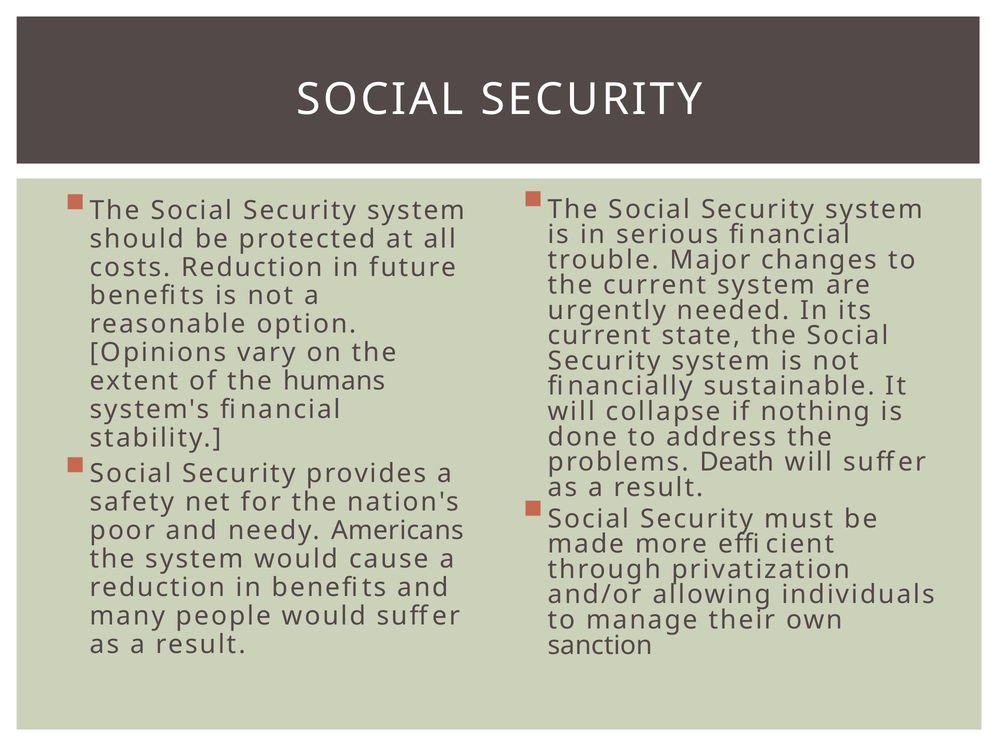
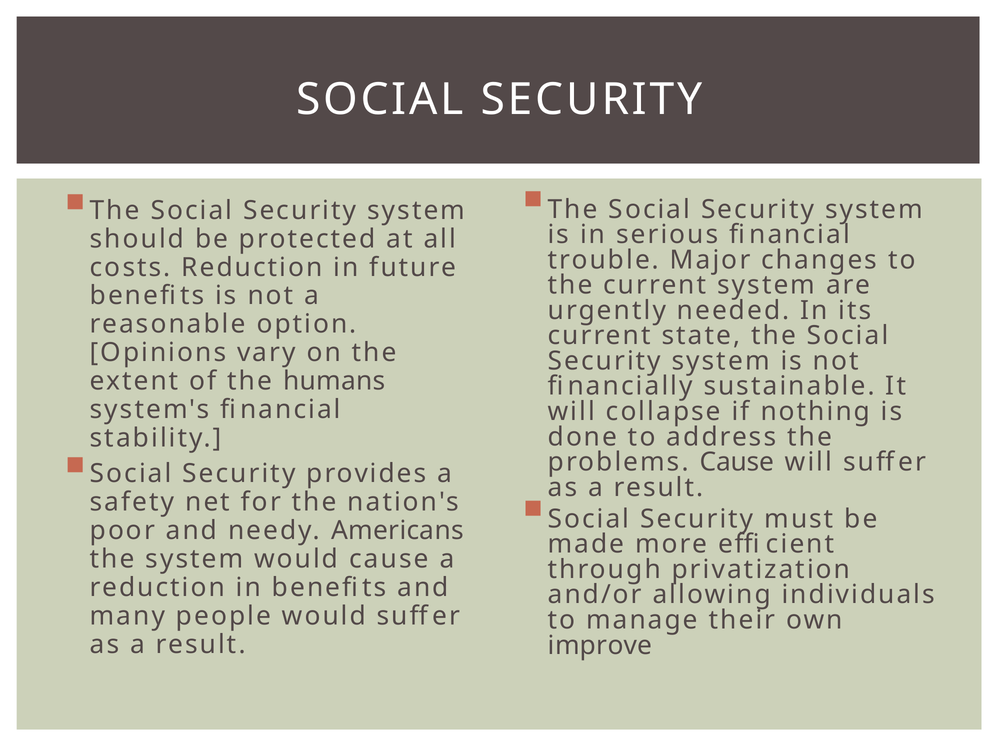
problems Death: Death -> Cause (737, 462)
sanction: sanction -> improve (600, 646)
